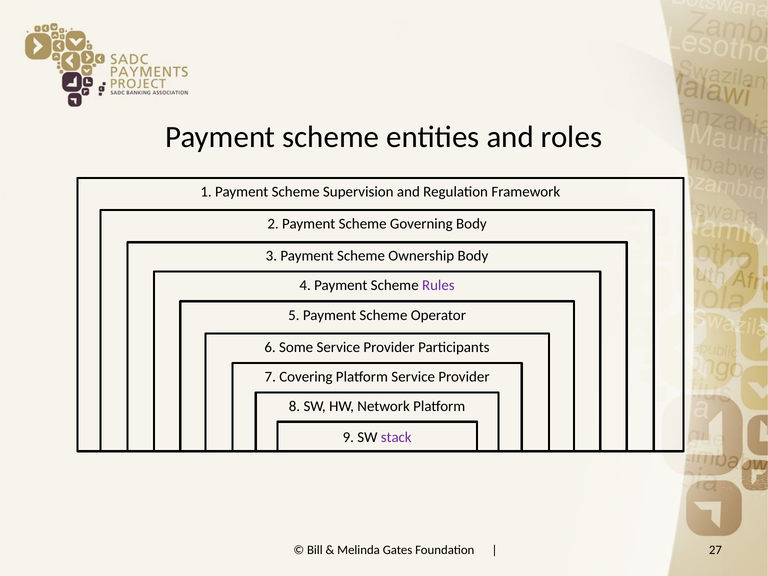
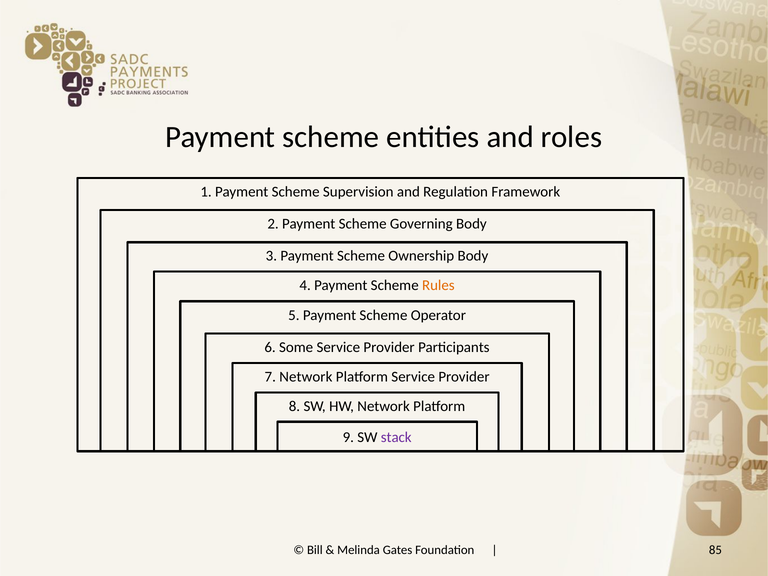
Rules colour: purple -> orange (438, 285)
7 Covering: Covering -> Network (306, 377)
27: 27 -> 85 (715, 550)
